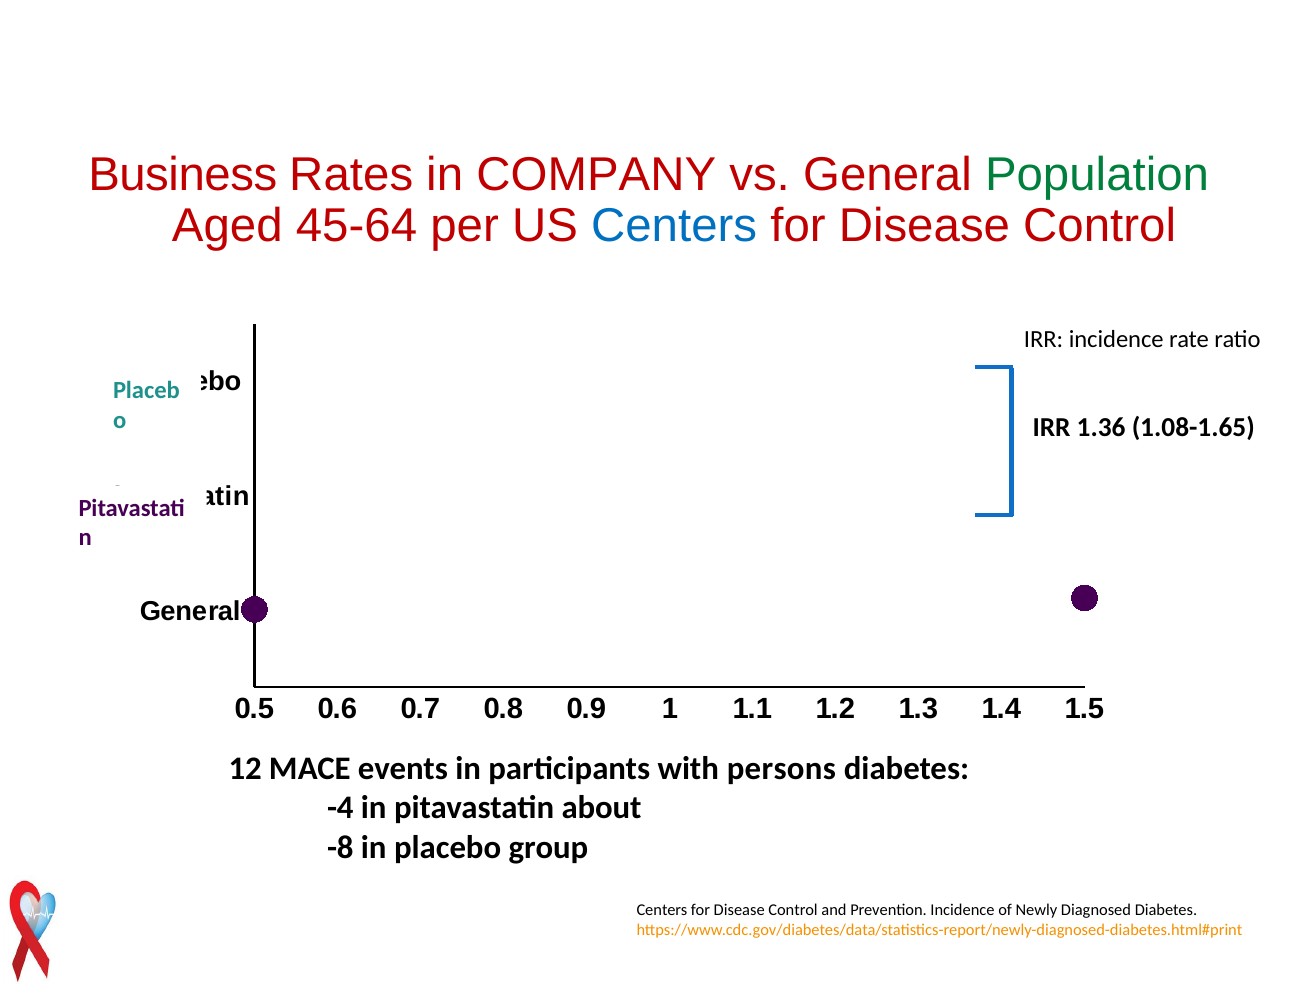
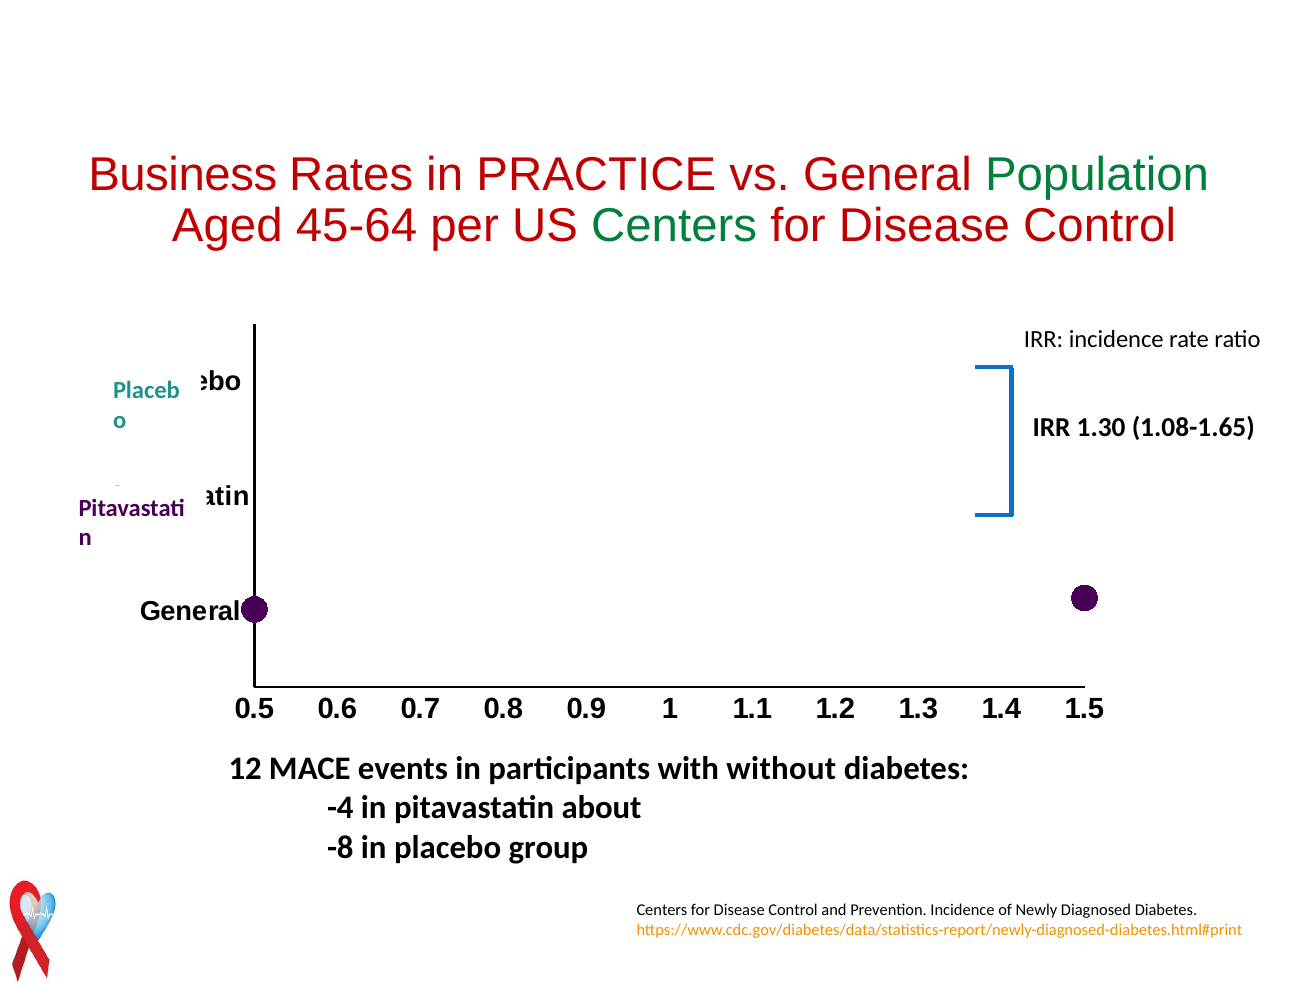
COMPANY: COMPANY -> PRACTICE (596, 175)
Centers colour: blue -> green (674, 226)
1.36: 1.36 -> 1.30 (1101, 427)
persons: persons -> without (781, 768)
